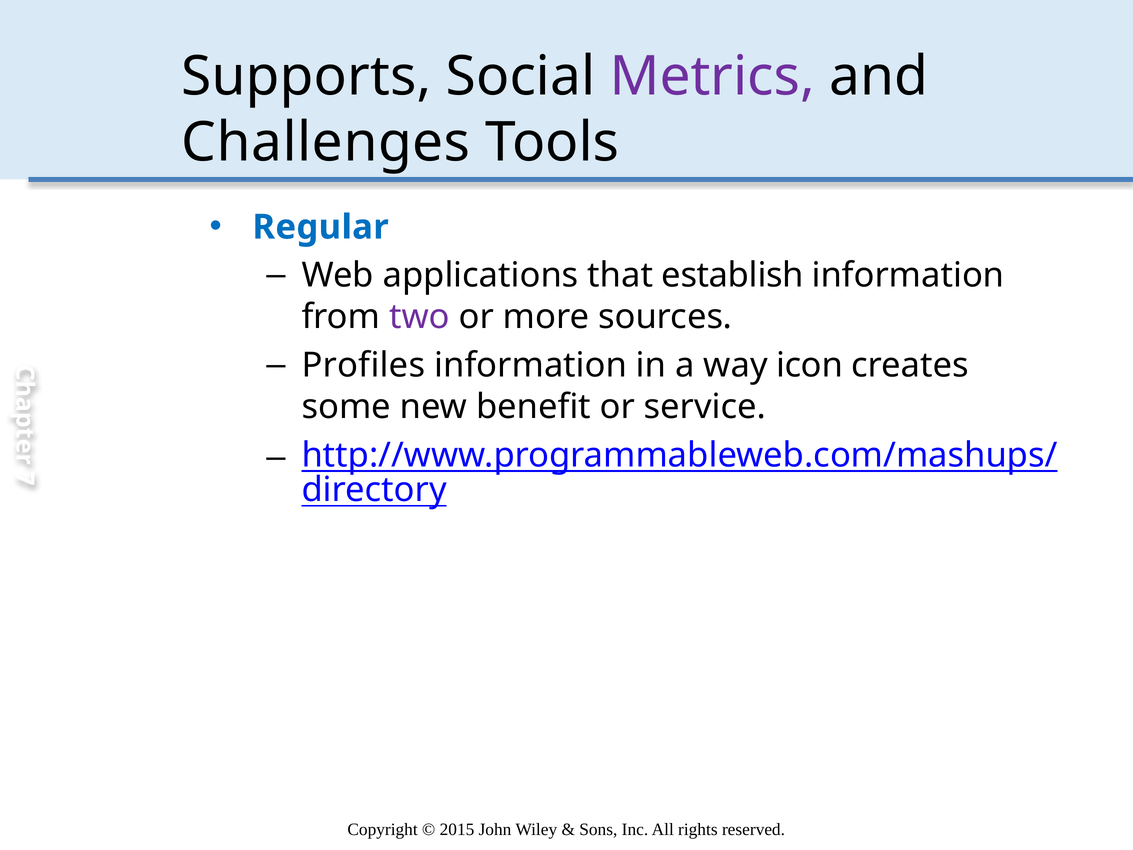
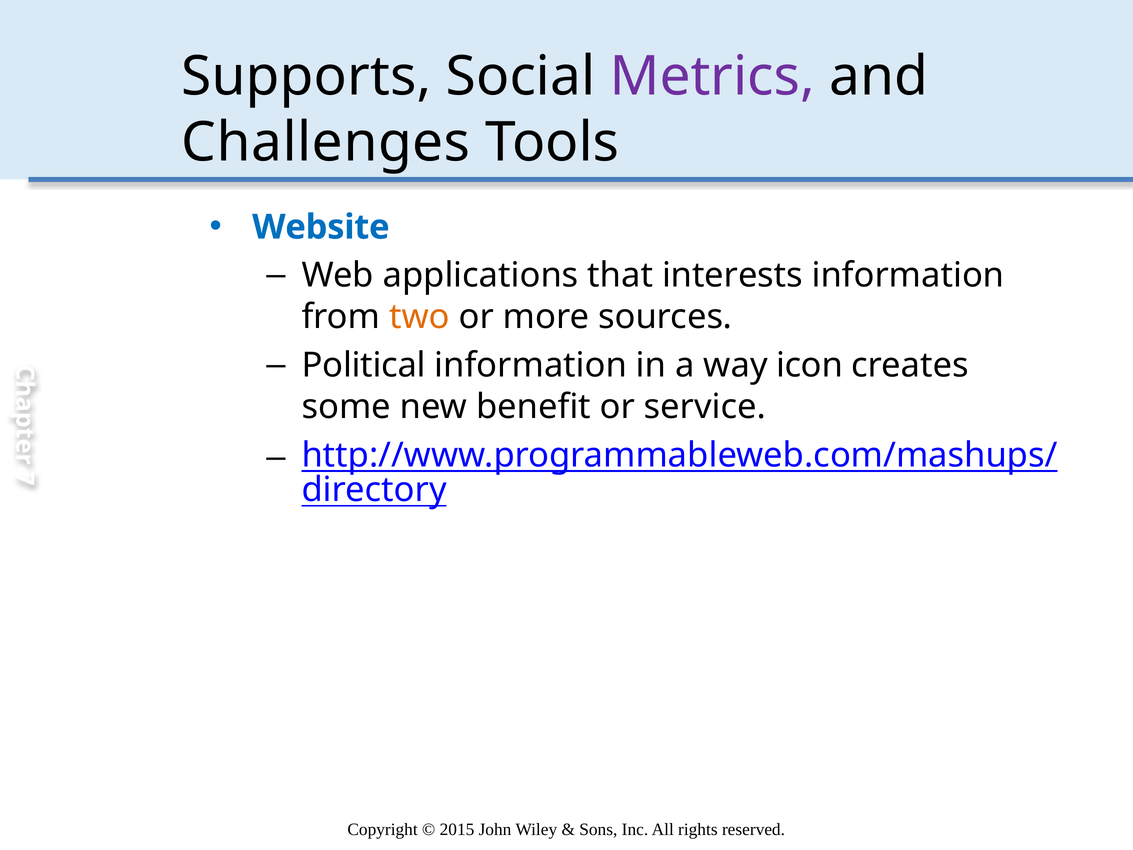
Regular: Regular -> Website (321, 227)
establish: establish -> interests (732, 275)
two colour: purple -> orange (420, 317)
Profiles: Profiles -> Political (364, 365)
